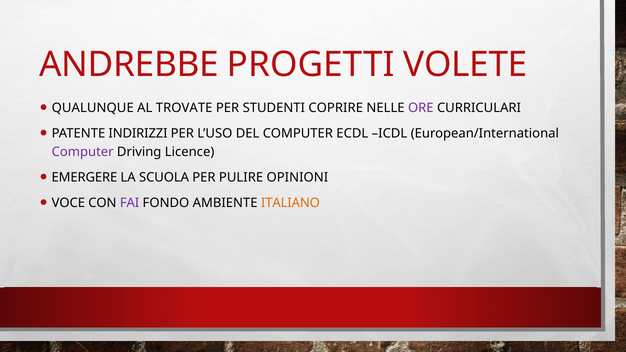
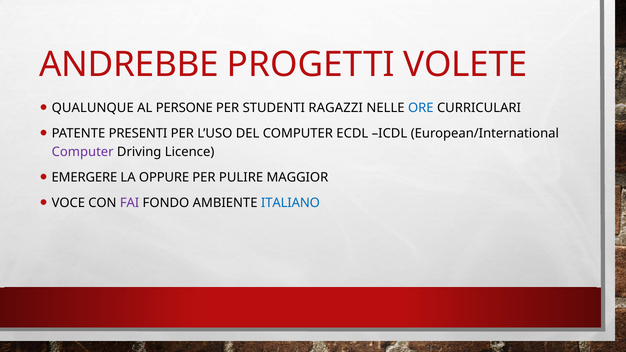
TROVATE: TROVATE -> PERSONE (184, 108)
COPRIRE: COPRIRE -> RAGAZZI (336, 108)
ORE colour: purple -> blue (421, 108)
INDIRIZZI: INDIRIZZI -> PRESENTI (138, 133)
SCUOLA: SCUOLA -> OPPURE (164, 178)
OPINIONI: OPINIONI -> MAGGIOR (297, 178)
ITALIANO colour: orange -> blue (290, 203)
